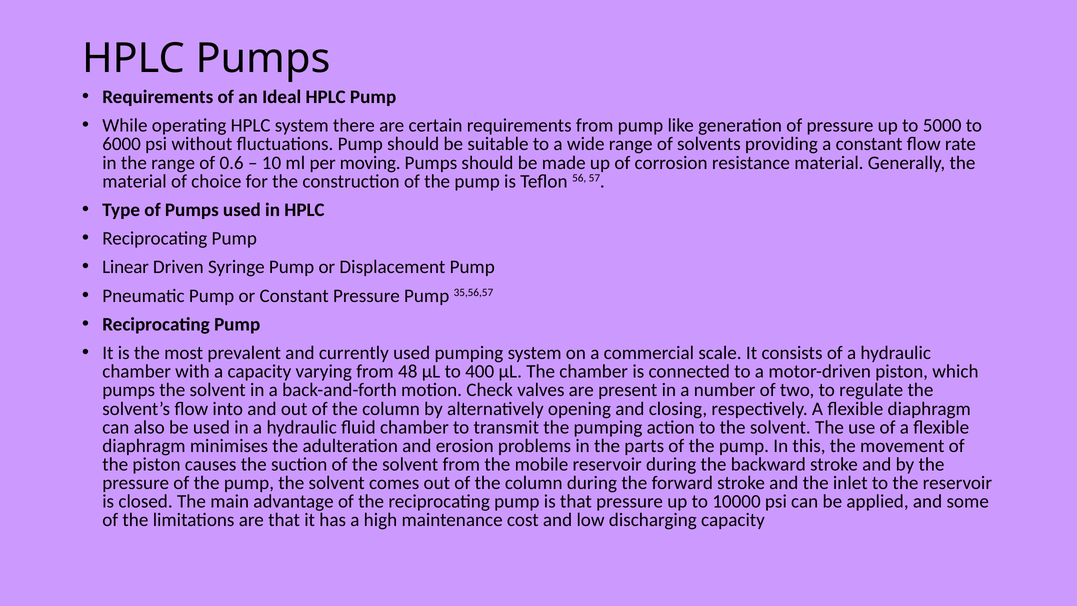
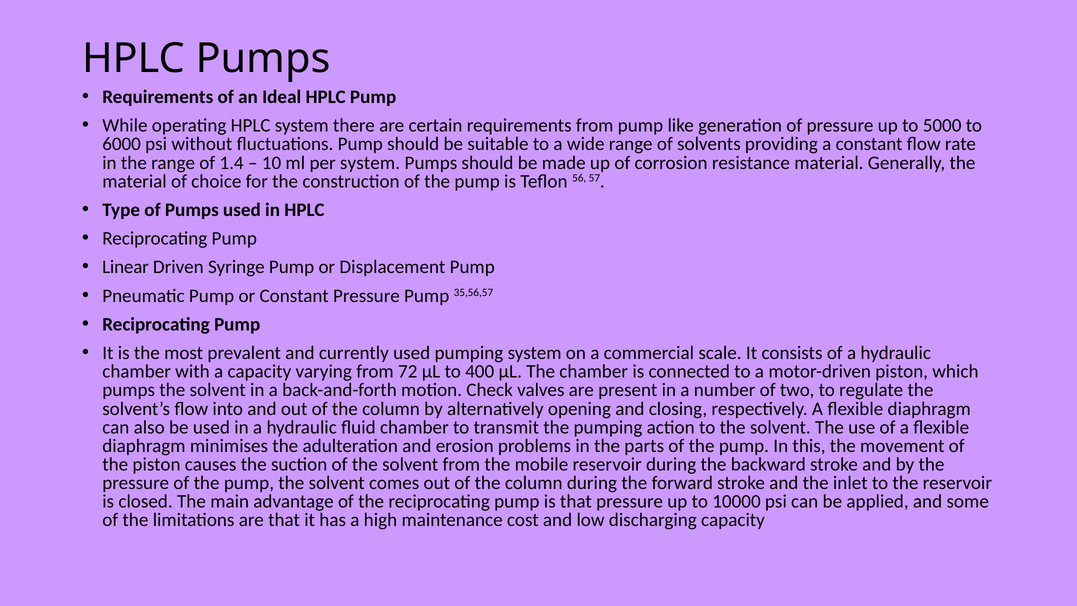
0.6: 0.6 -> 1.4 (232, 163)
per moving: moving -> system (370, 163)
48: 48 -> 72 (408, 371)
